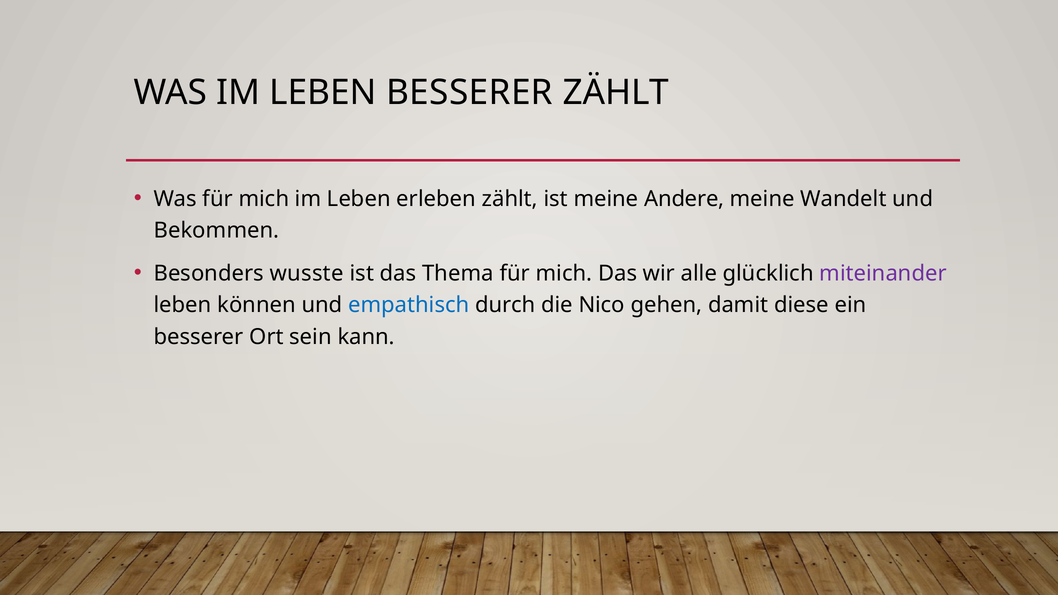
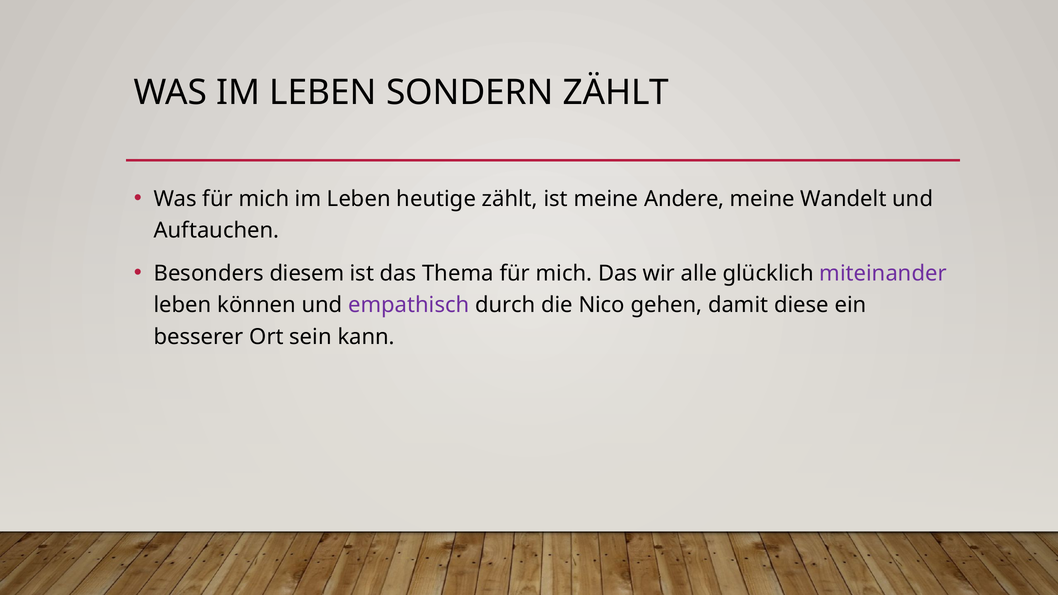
LEBEN BESSERER: BESSERER -> SONDERN (470, 93)
erleben: erleben -> heutige (436, 199)
Bekommen: Bekommen -> Auftauchen (217, 231)
wusste: wusste -> diesem (307, 273)
empathisch colour: blue -> purple (409, 305)
